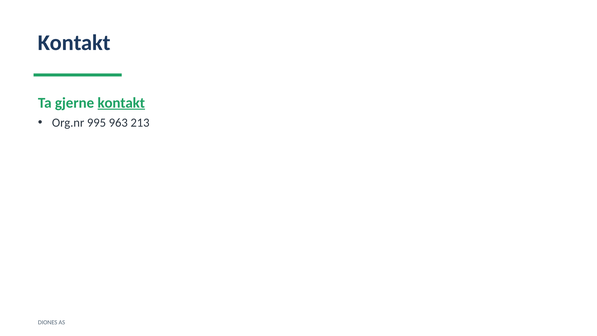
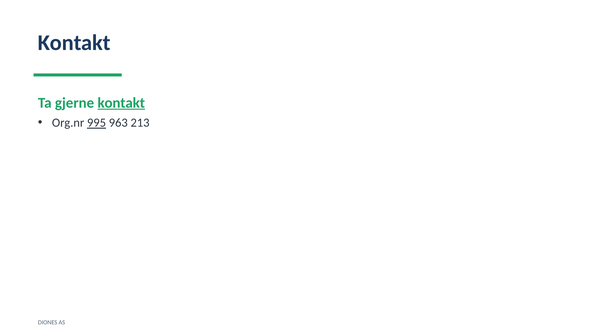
995 underline: none -> present (97, 123)
